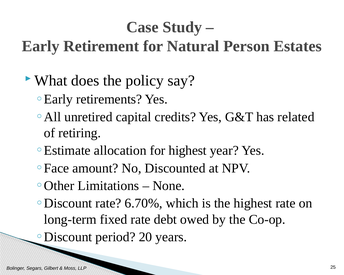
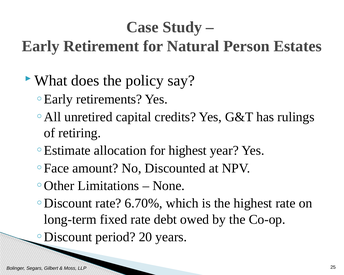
related: related -> rulings (296, 117)
